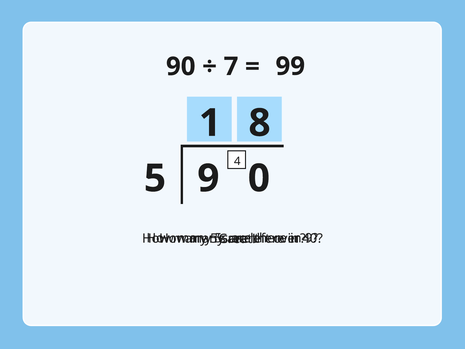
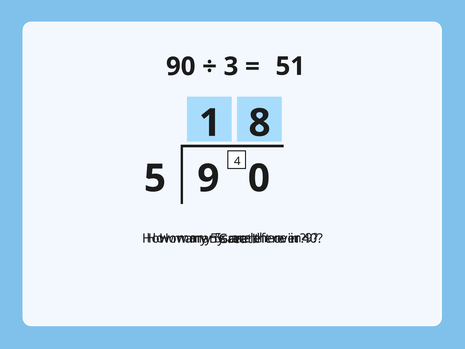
7: 7 -> 3 (231, 66)
99: 99 -> 51 (290, 66)
